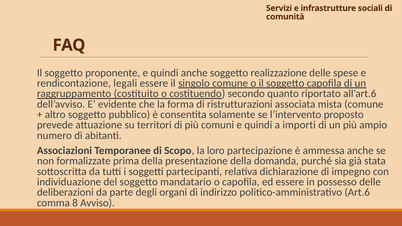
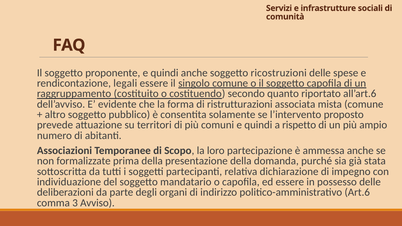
realizzazione: realizzazione -> ricostruzioni (279, 73)
importi: importi -> rispetto (299, 125)
8: 8 -> 3 (75, 203)
